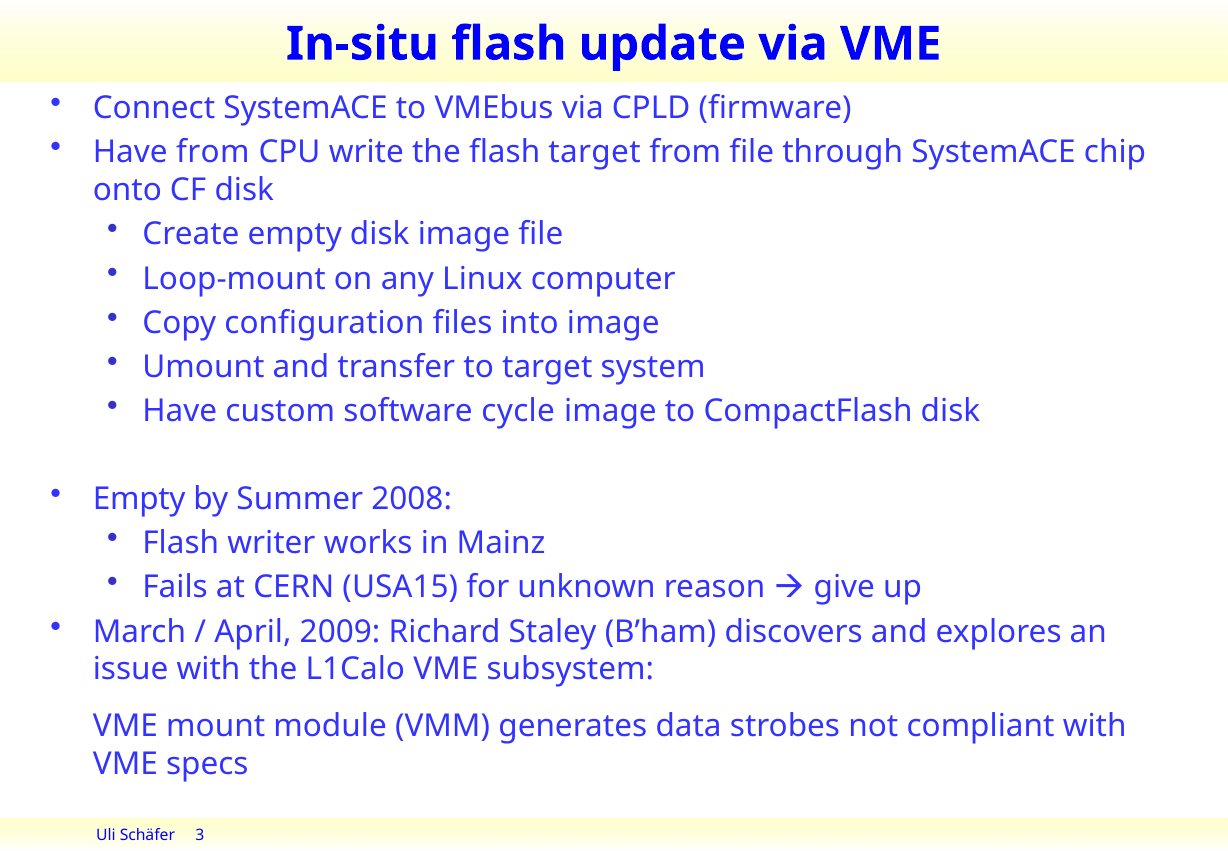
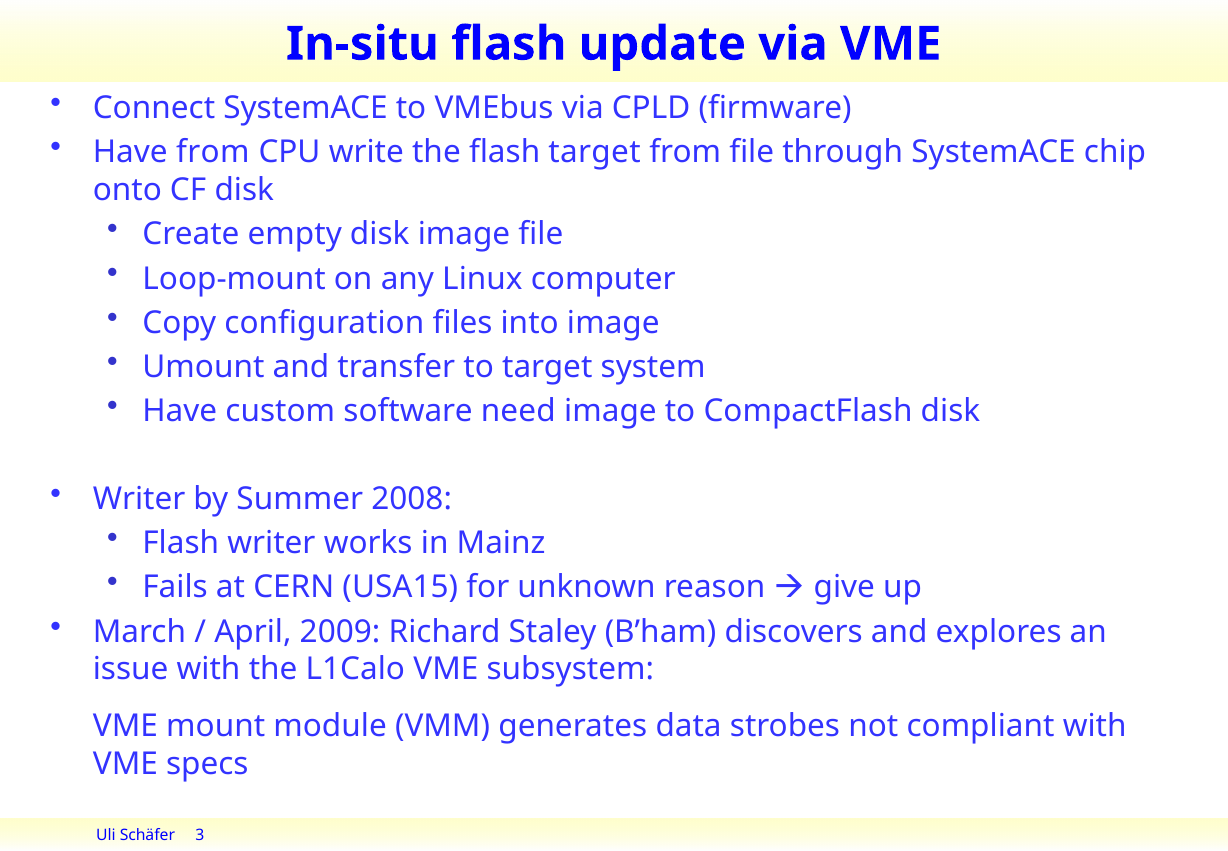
cycle: cycle -> need (518, 411)
Empty: Empty -> Writer (139, 499)
